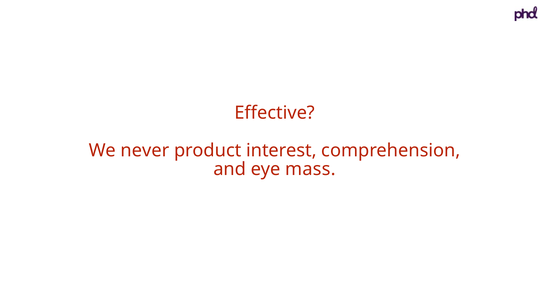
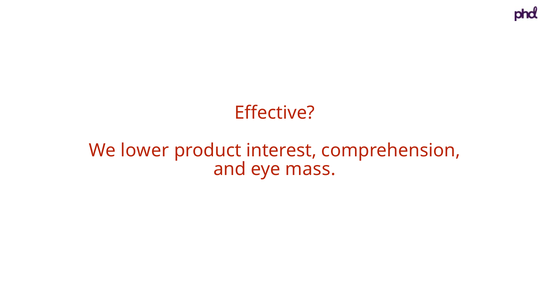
never: never -> lower (145, 150)
